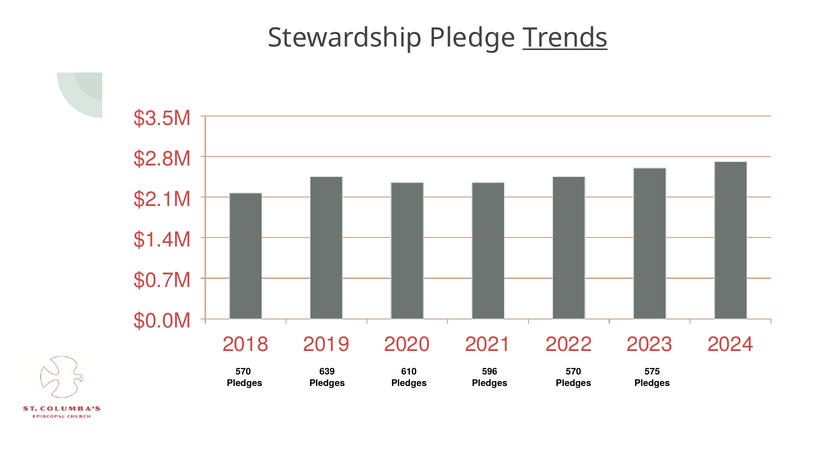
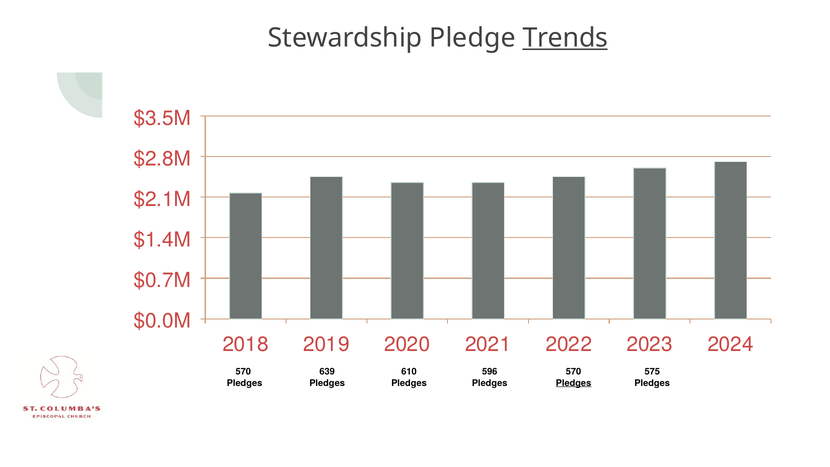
Pledges underline: none -> present (574, 383)
